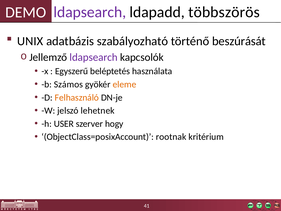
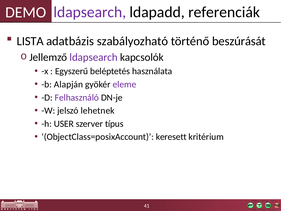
többszörös: többszörös -> referenciák (224, 12)
UNIX: UNIX -> LISTA (30, 41)
Számos: Számos -> Alapján (68, 84)
eleme colour: orange -> purple (124, 84)
Felhasználó colour: orange -> purple (77, 97)
hogy: hogy -> típus (114, 124)
rootnak: rootnak -> keresett (171, 137)
